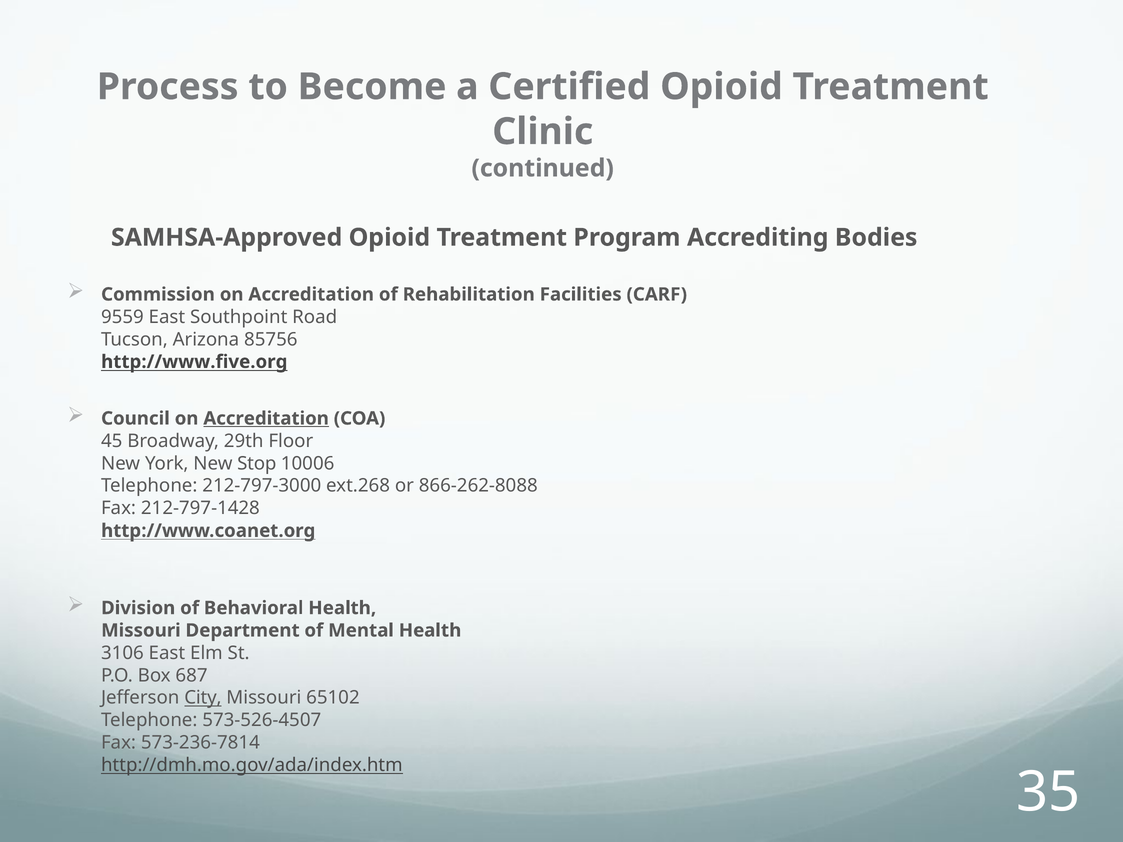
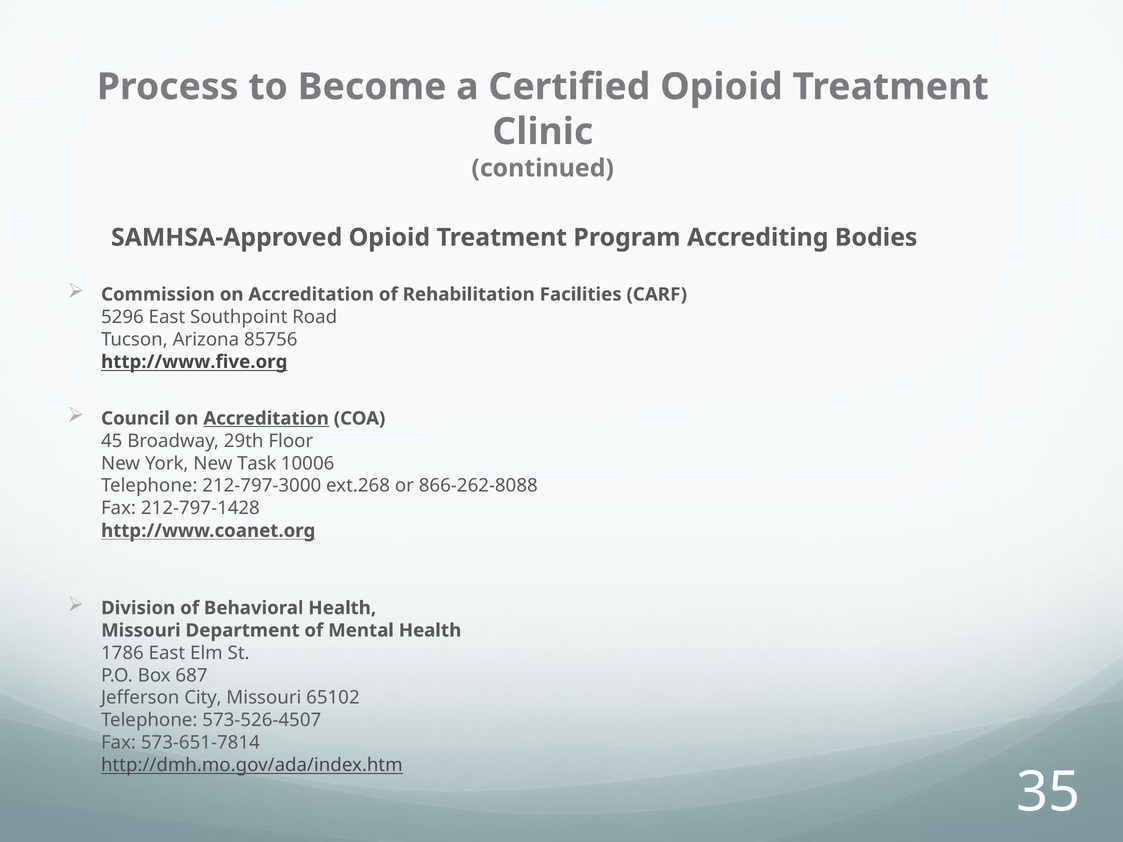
9559: 9559 -> 5296 (122, 317)
Stop: Stop -> Task (257, 463)
3106: 3106 -> 1786 (122, 653)
City underline: present -> none (203, 698)
573-236-7814: 573-236-7814 -> 573-651-7814 (200, 743)
